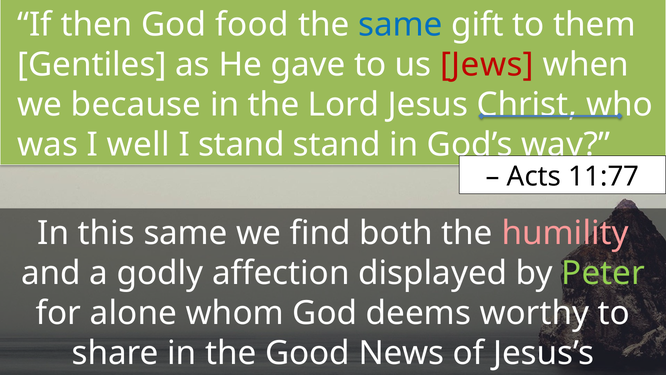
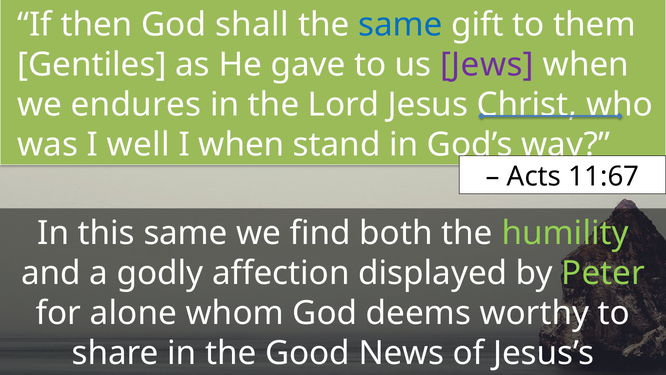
food: food -> shall (252, 25)
Jews colour: red -> purple (487, 65)
because: because -> endures (136, 105)
I stand: stand -> when (241, 145)
11:77: 11:77 -> 11:67 (604, 176)
humility colour: pink -> light green (565, 233)
